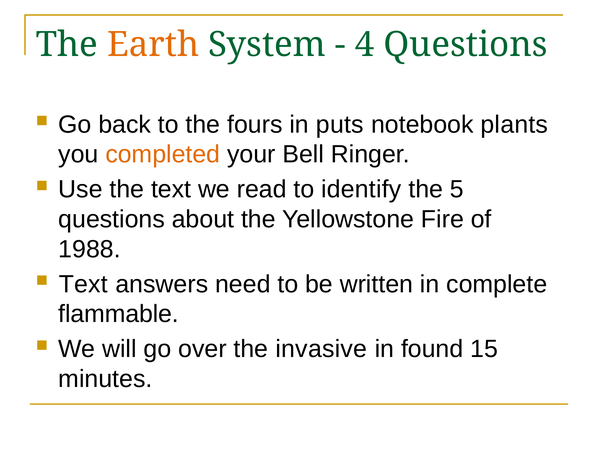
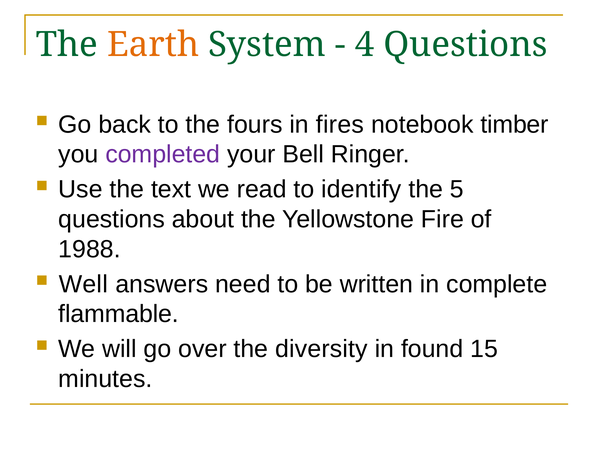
puts: puts -> fires (340, 124)
plants: plants -> timber (515, 124)
completed colour: orange -> purple (163, 154)
Text: Text -> Well (83, 284)
invasive: invasive -> diversity (321, 349)
